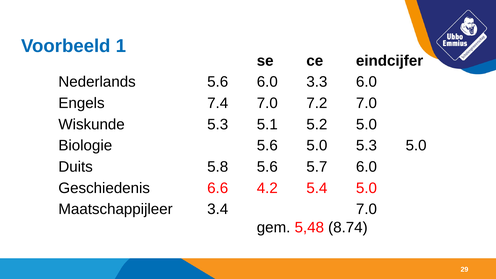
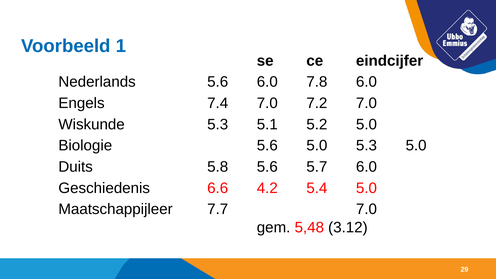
3.3: 3.3 -> 7.8 (317, 82)
3.4: 3.4 -> 7.7 (218, 209)
8.74: 8.74 -> 3.12 (348, 227)
